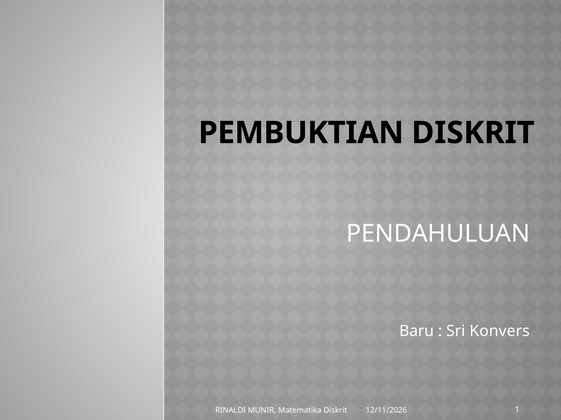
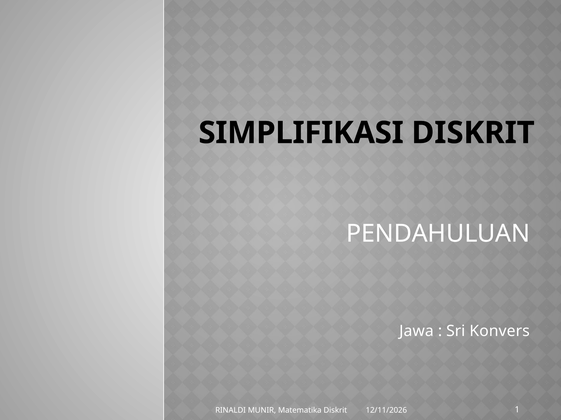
PEMBUKTIAN: PEMBUKTIAN -> SIMPLIFIKASI (301, 133)
Baru: Baru -> Jawa (416, 331)
